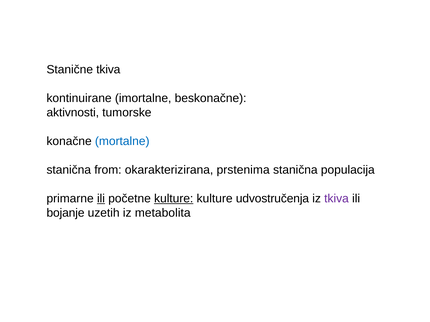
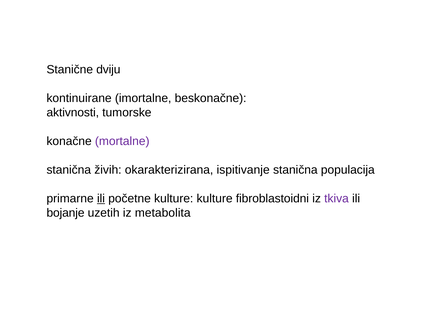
Stanične tkiva: tkiva -> dviju (108, 70)
mortalne colour: blue -> purple (122, 141)
from: from -> živih (108, 170)
prstenima: prstenima -> ispitivanje (243, 170)
kulture underline: present -> none (174, 199)
udvostručenja: udvostručenja -> fibroblastoidni (272, 199)
